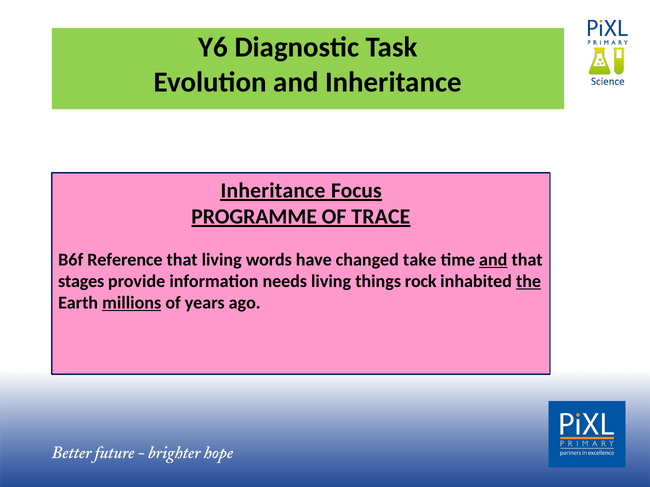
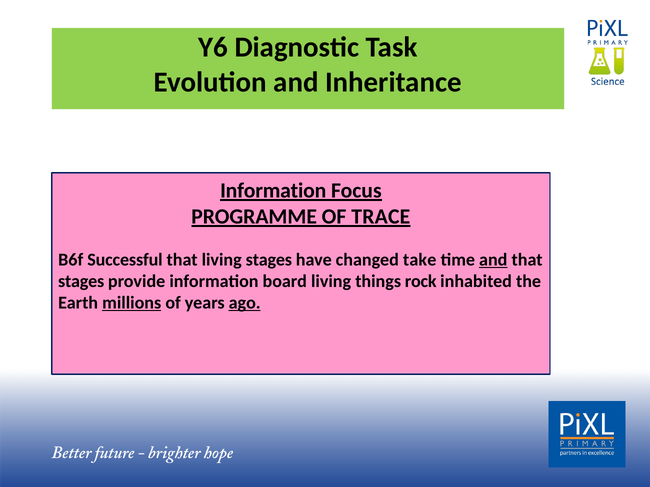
Inheritance: Inheritance -> Information (273, 191)
Reference: Reference -> Successful (125, 260)
living words: words -> stages (269, 260)
needs: needs -> board (285, 282)
the underline: present -> none (529, 282)
ago underline: none -> present (245, 303)
